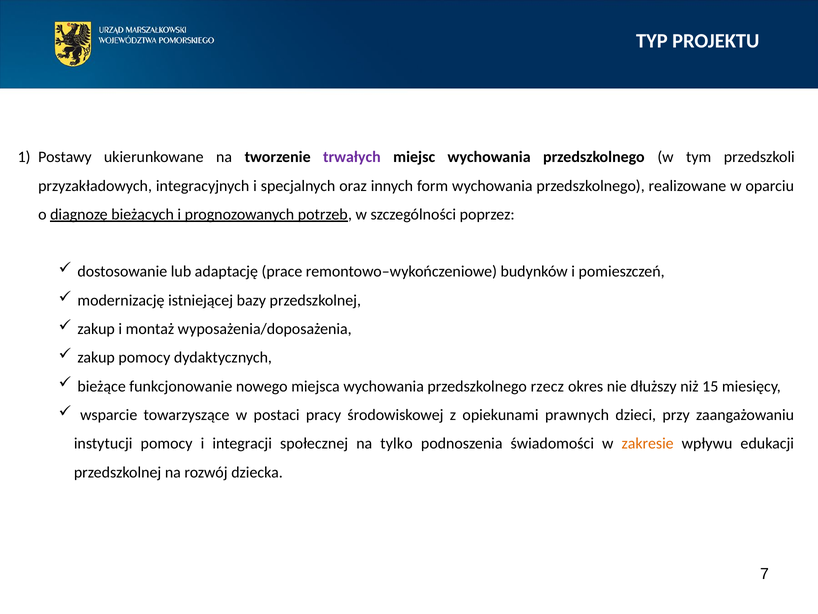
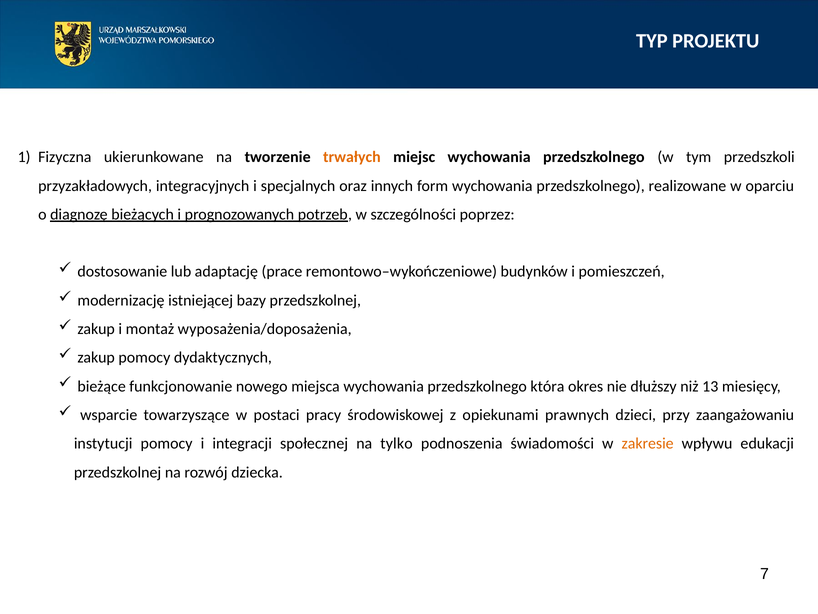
Postawy: Postawy -> Fizyczna (65, 157)
trwałych colour: purple -> orange (352, 157)
rzecz: rzecz -> która (547, 386)
15: 15 -> 13 (710, 386)
